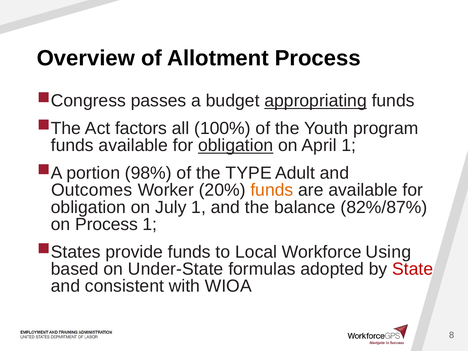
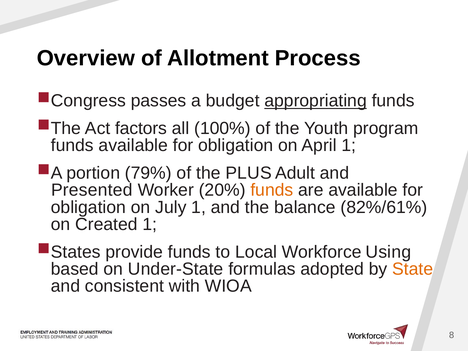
obligation underline: present -> none (236, 145)
98%: 98% -> 79% (148, 173)
TYPE: TYPE -> PLUS (249, 173)
Outcomes: Outcomes -> Presented (92, 190)
82%/87%: 82%/87% -> 82%/61% (384, 207)
on Process: Process -> Created (106, 224)
State colour: red -> orange (413, 269)
